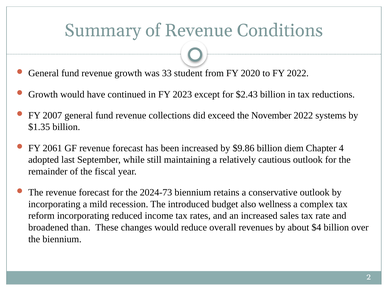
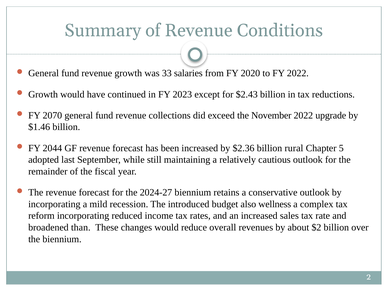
student: student -> salaries (188, 73)
2007: 2007 -> 2070 (52, 115)
systems: systems -> upgrade (331, 115)
$1.35: $1.35 -> $1.46 (39, 127)
2061: 2061 -> 2044 (52, 148)
$9.86: $9.86 -> $2.36 (244, 148)
diem: diem -> rural (294, 148)
4: 4 -> 5 (341, 148)
2024-73: 2024-73 -> 2024-27 (156, 193)
$4: $4 -> $2 (316, 227)
